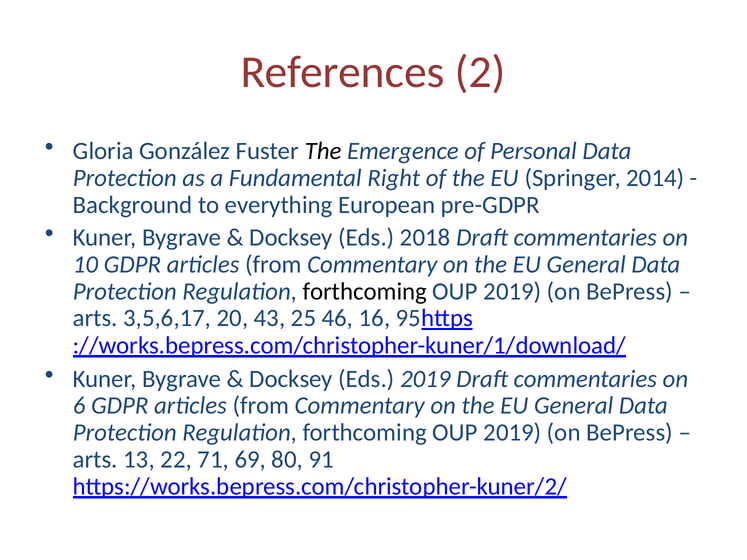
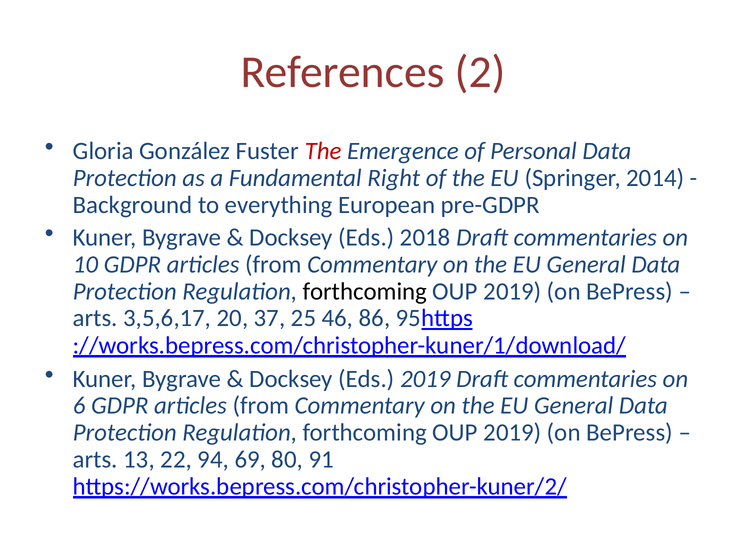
The colour: black -> red (323, 151)
43: 43 -> 37 (270, 318)
16: 16 -> 86 (374, 318)
71: 71 -> 94 (213, 460)
